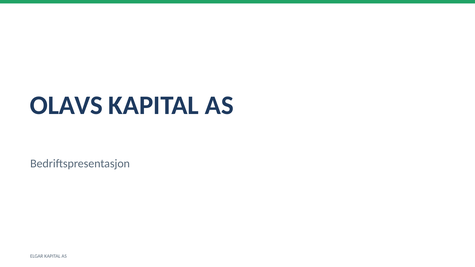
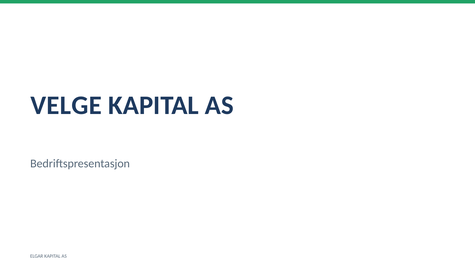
OLAVS: OLAVS -> VELGE (66, 105)
